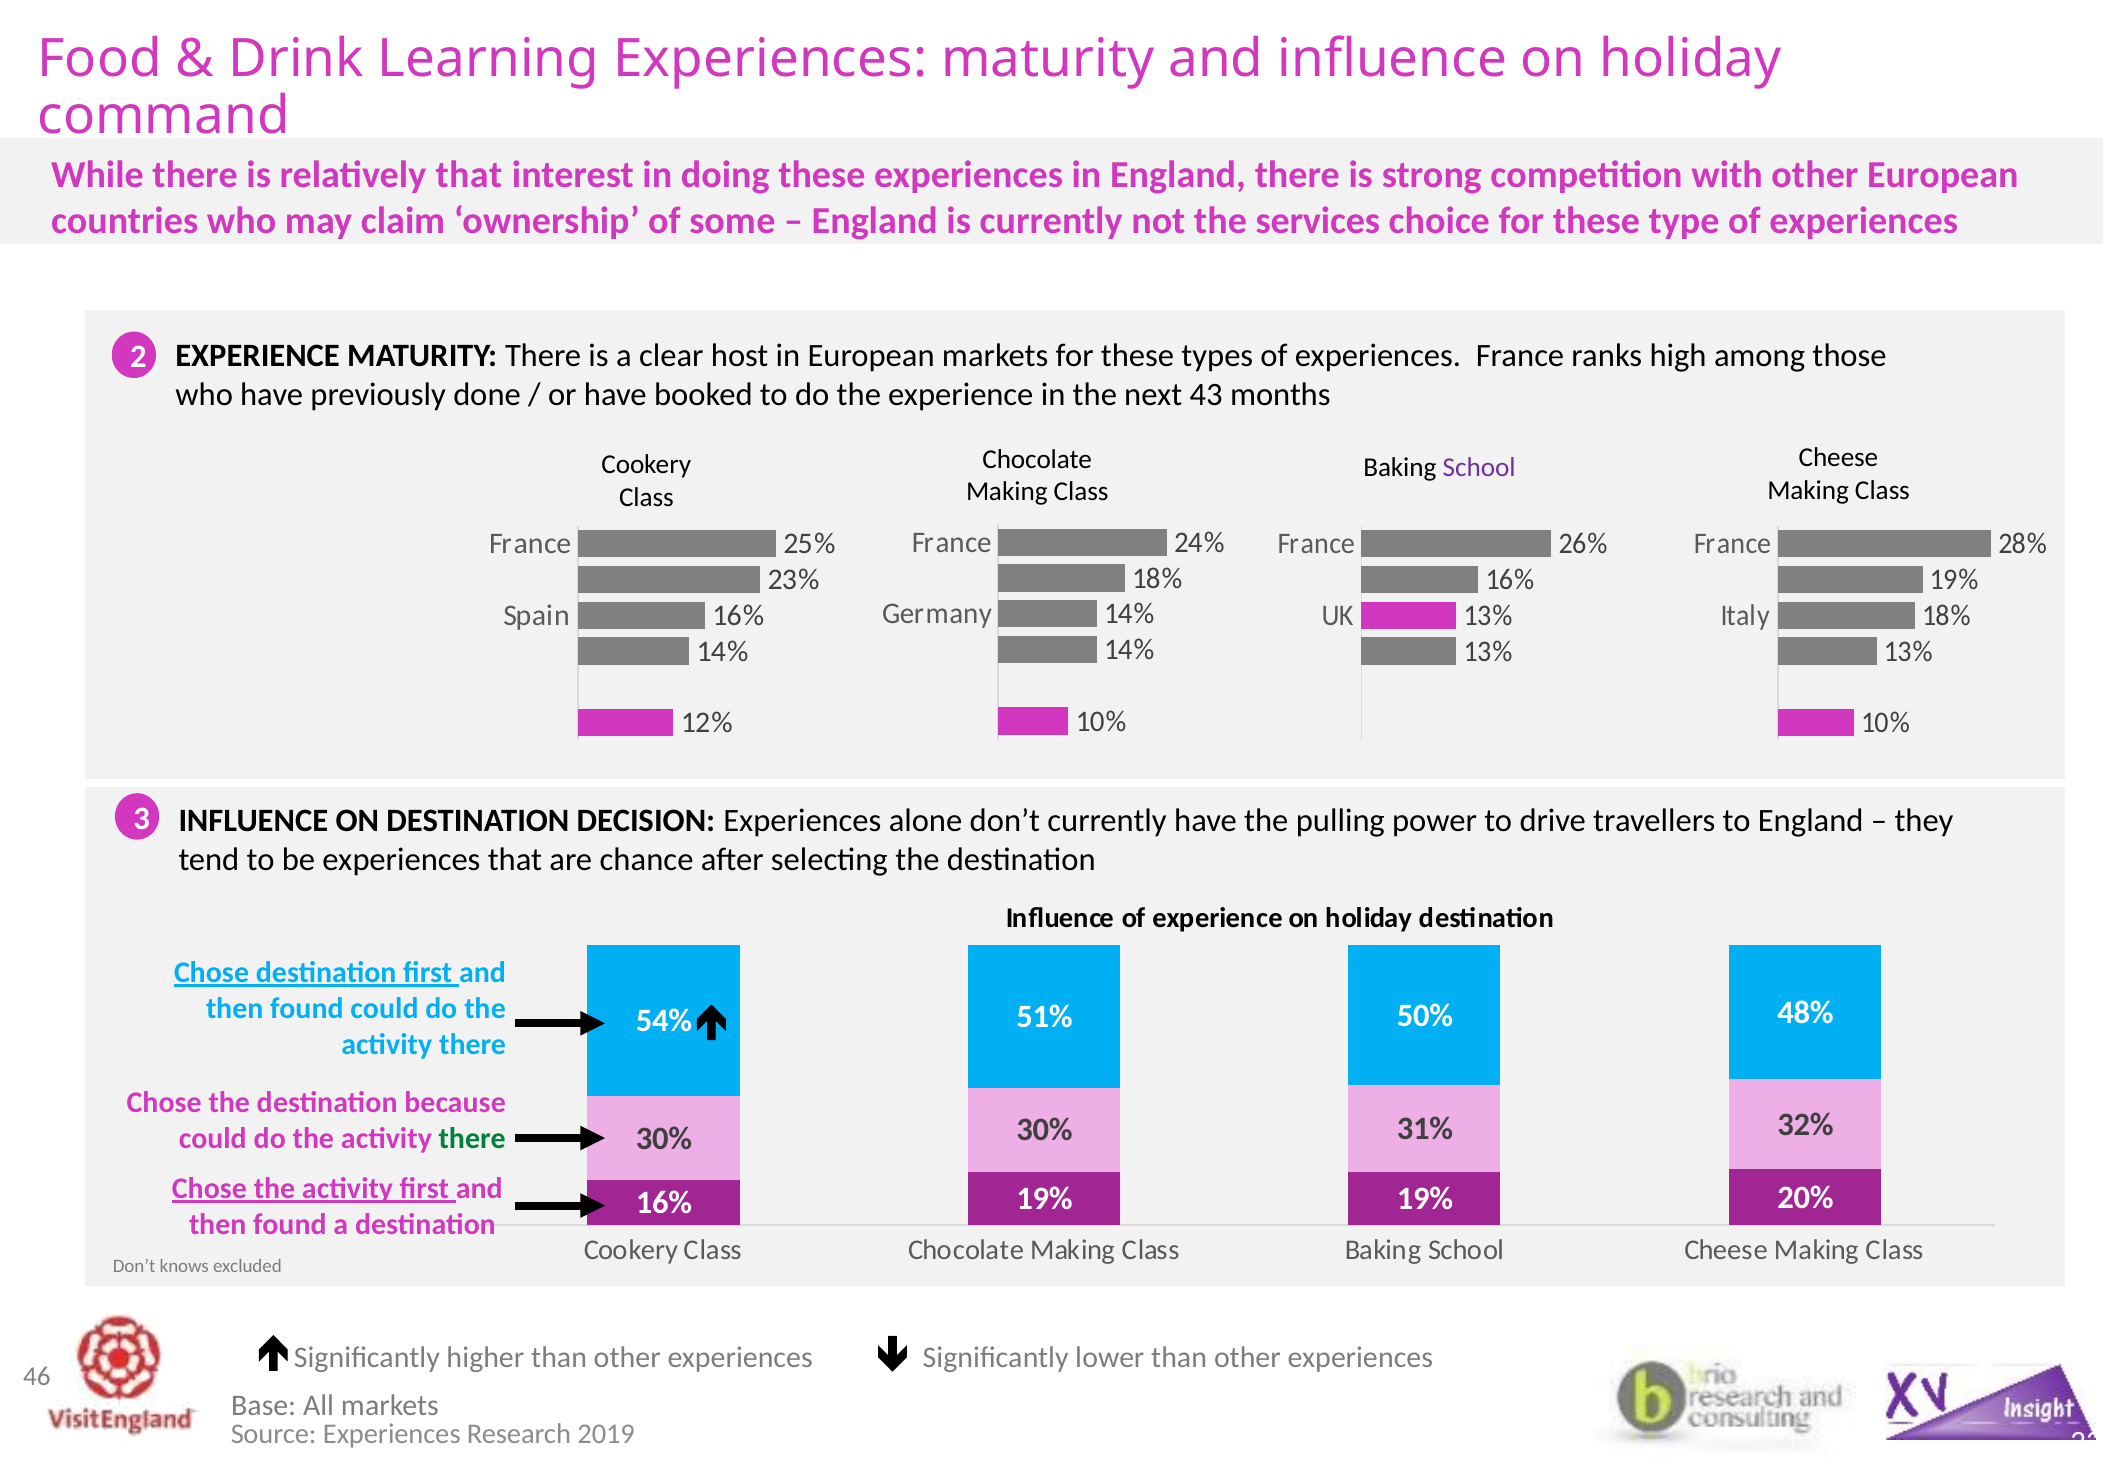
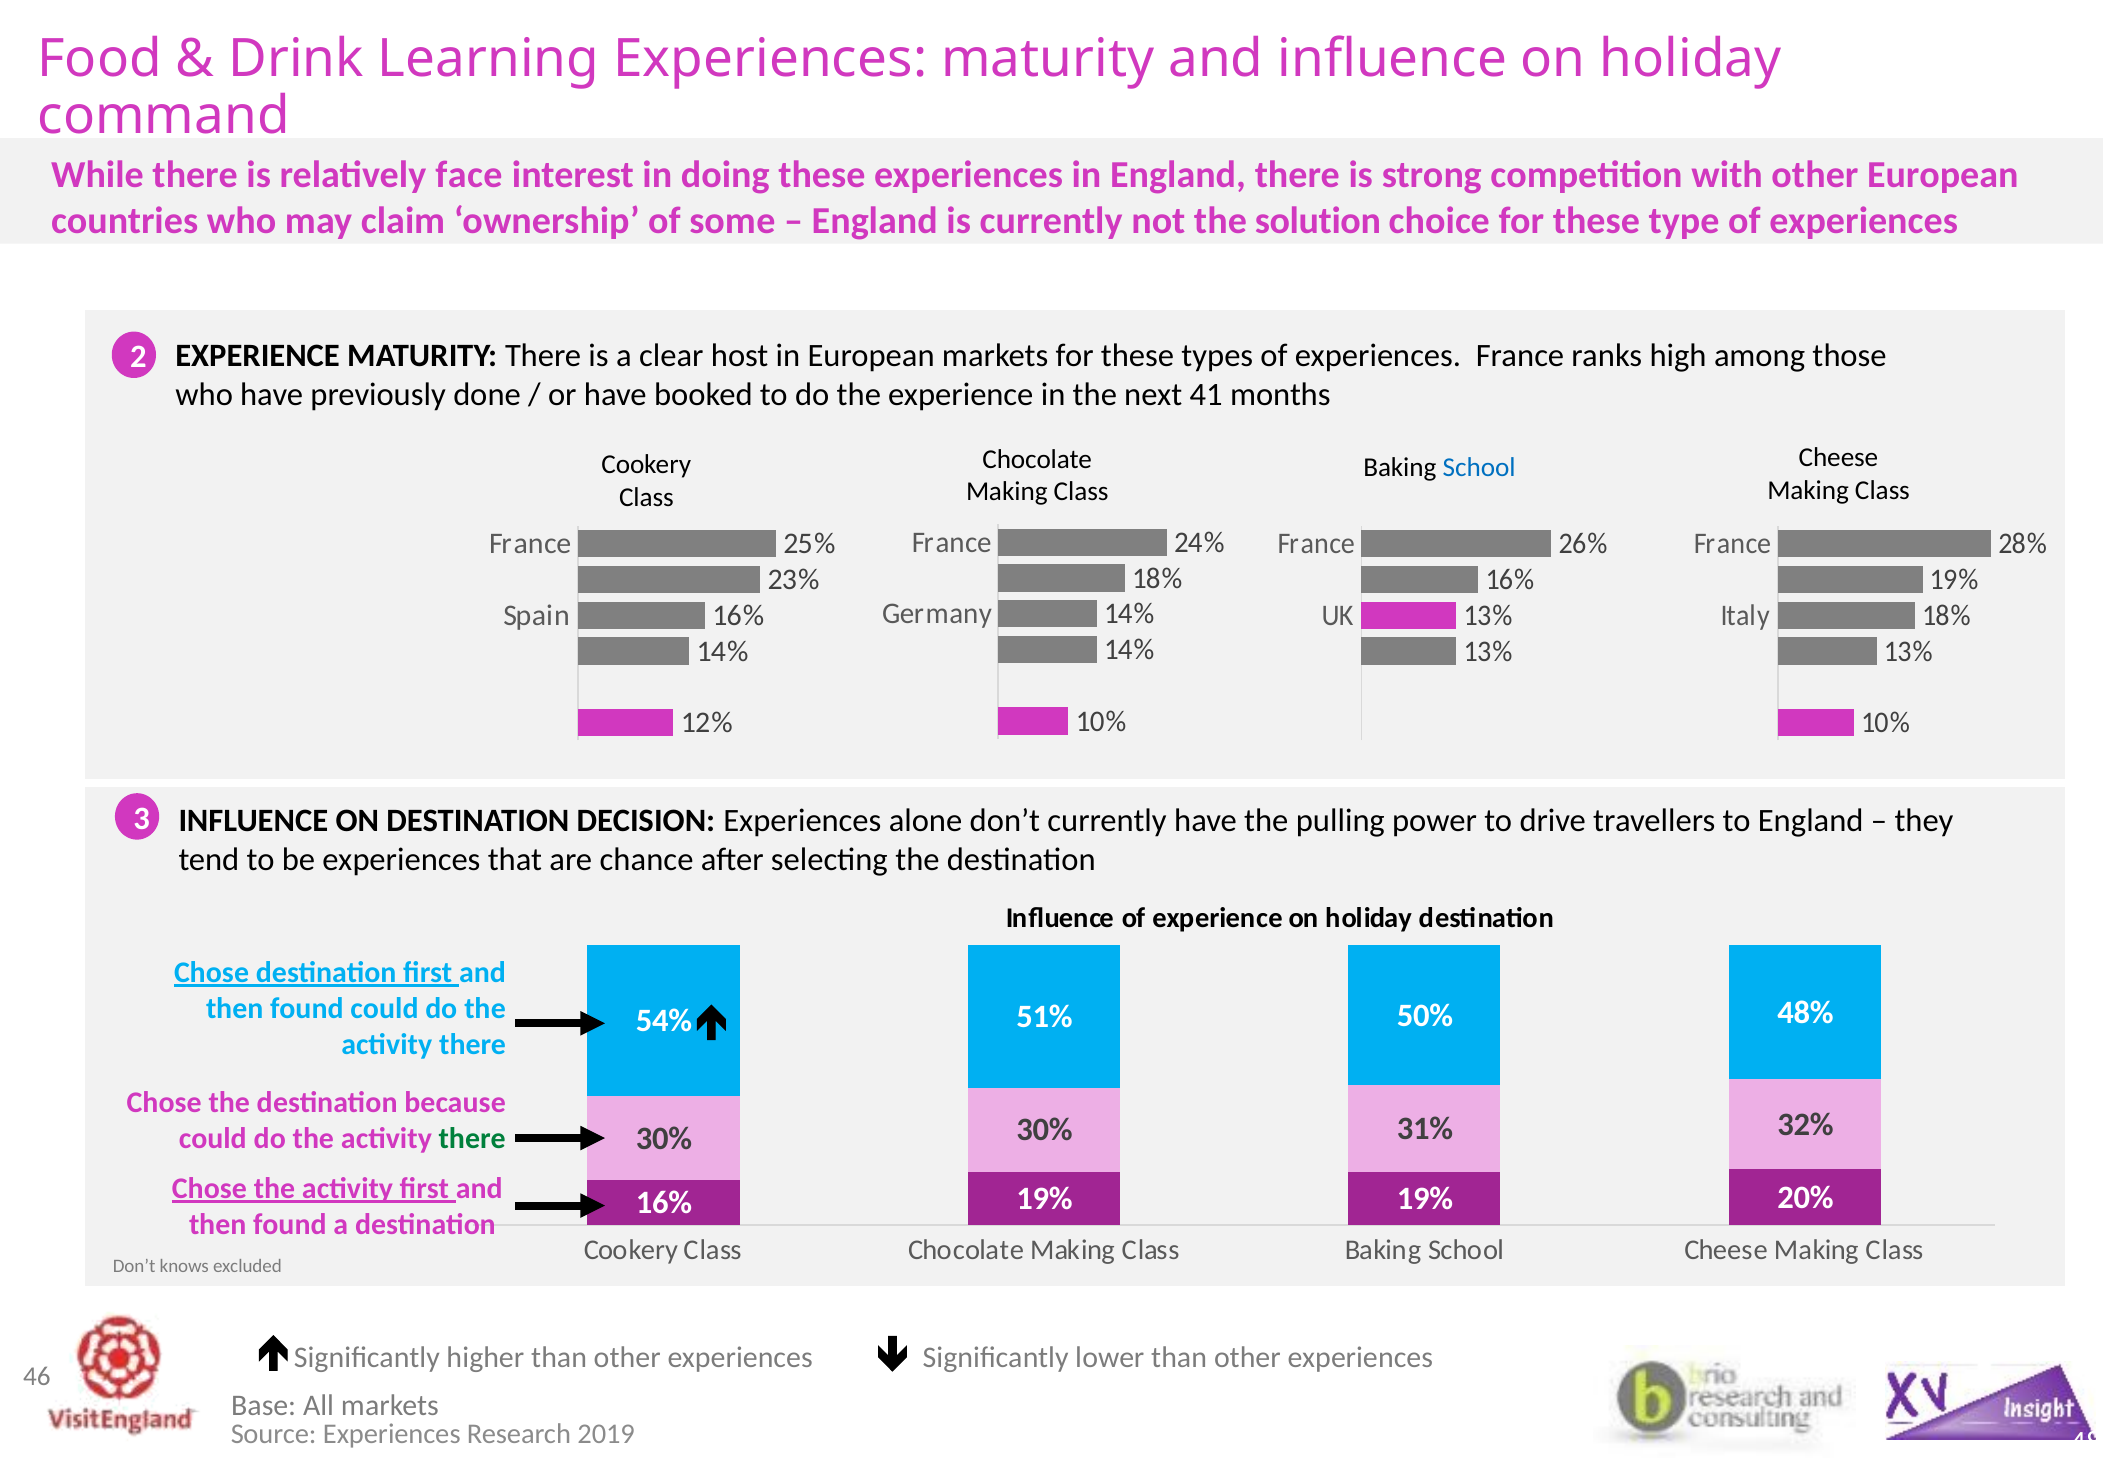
relatively that: that -> face (469, 175)
services: services -> solution (1318, 221)
43: 43 -> 41 (1206, 395)
School colour: purple -> blue (1479, 467)
22: 22 -> 48 (2086, 1443)
